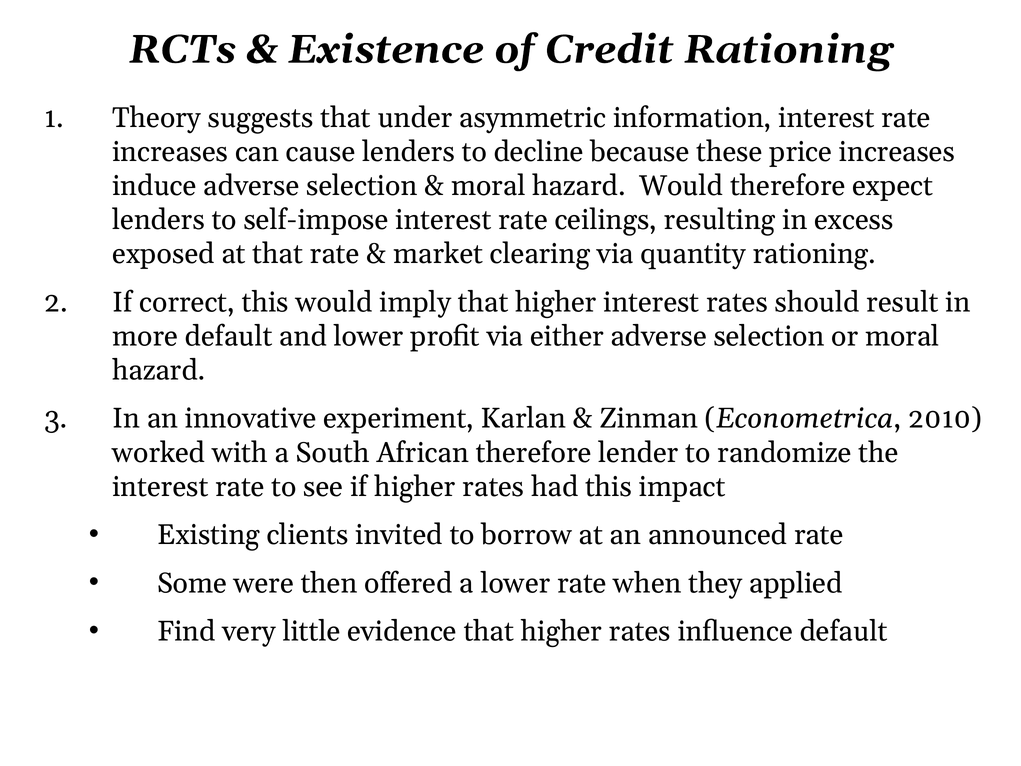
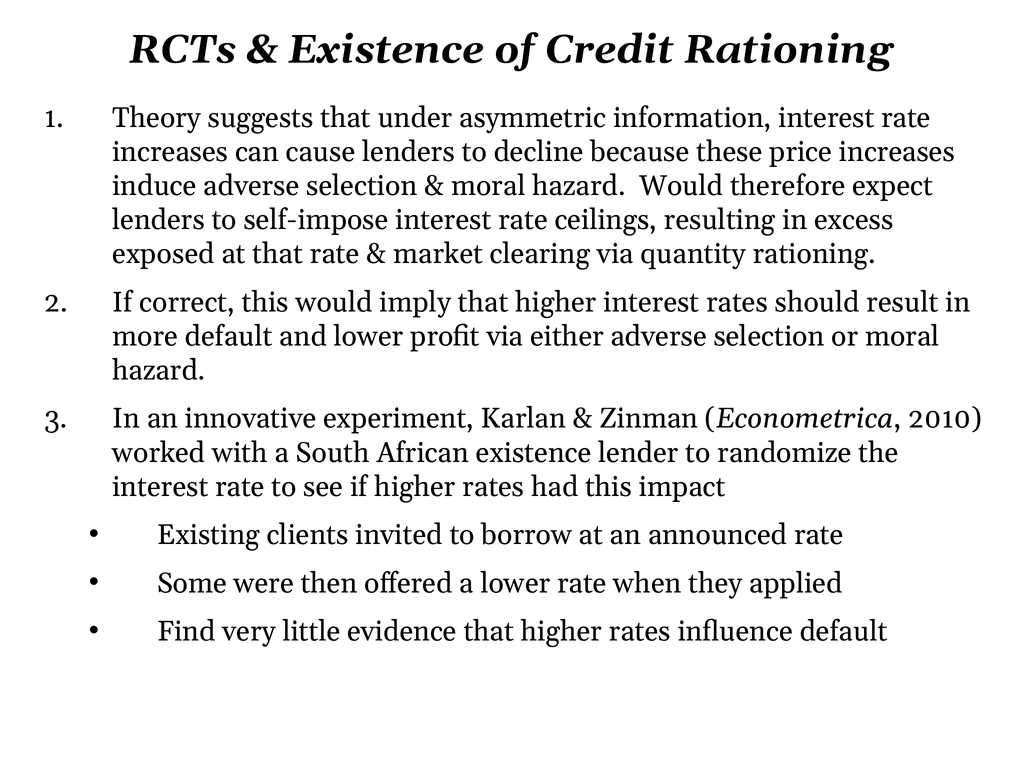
African therefore: therefore -> existence (534, 452)
